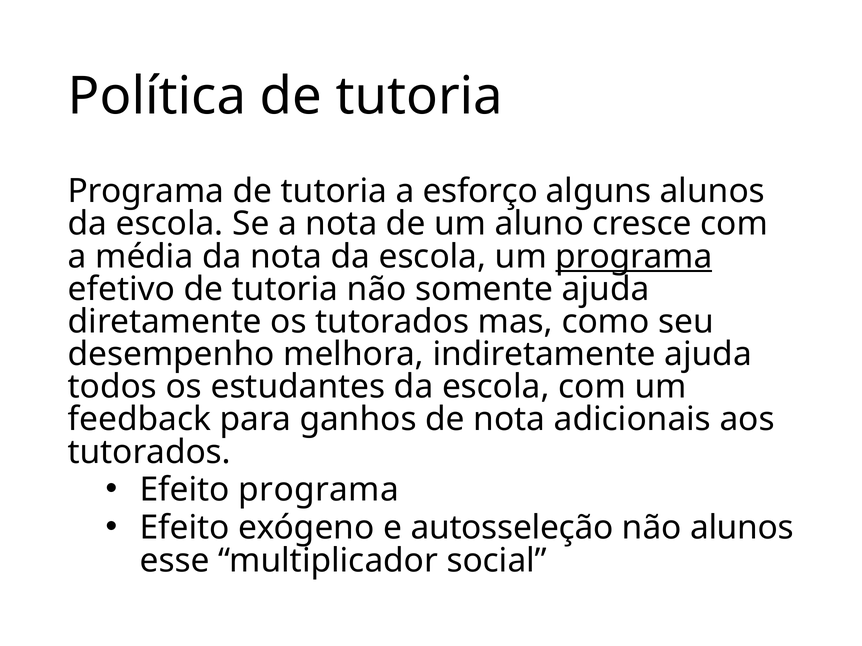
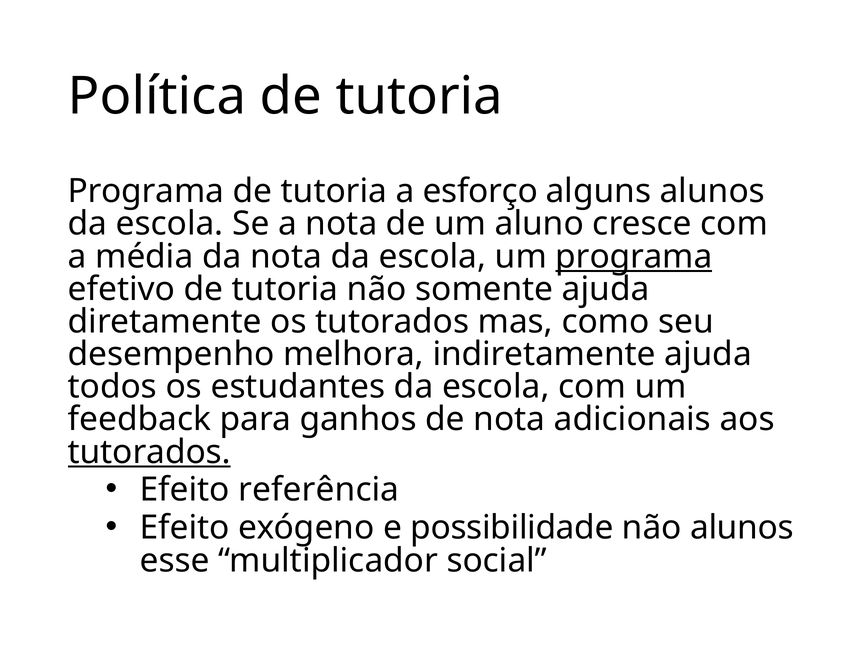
tutorados underline: none -> present (149, 452)
Efeito programa: programa -> referência (319, 490)
autosseleção: autosseleção -> possibilidade (512, 528)
